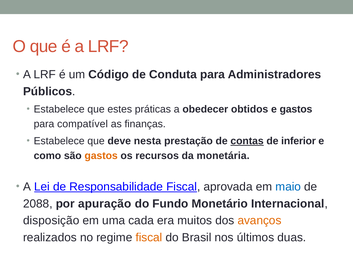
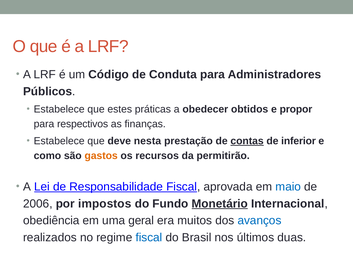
e gastos: gastos -> propor (296, 109)
compatível: compatível -> respectivos (83, 124)
monetária: monetária -> permitirão (223, 156)
2088: 2088 -> 2006 (38, 203)
apuração: apuração -> impostos (105, 203)
Monetário underline: none -> present (220, 203)
disposição: disposição -> obediência (51, 220)
cada: cada -> geral (141, 220)
avanços colour: orange -> blue (259, 220)
fiscal colour: orange -> blue (149, 237)
